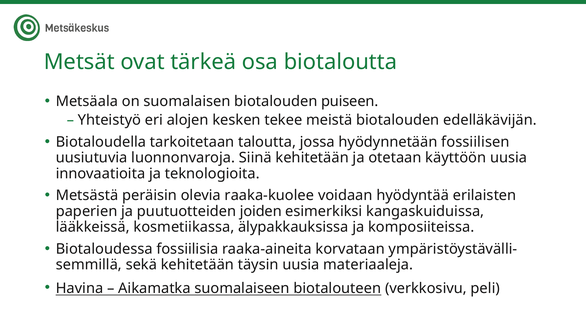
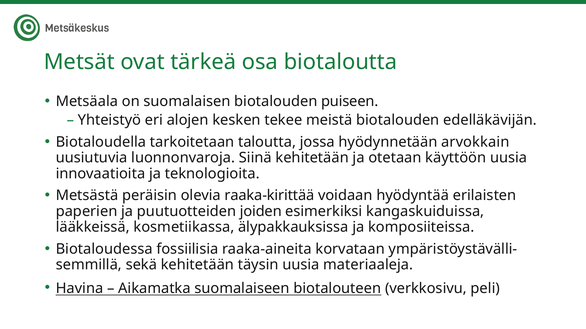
fossiilisen: fossiilisen -> arvokkain (475, 142)
raaka-kuolee: raaka-kuolee -> raaka-kirittää (269, 196)
